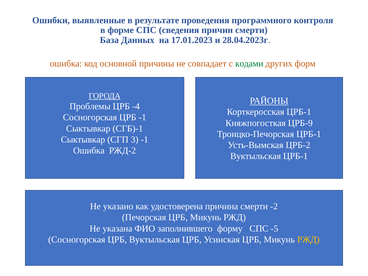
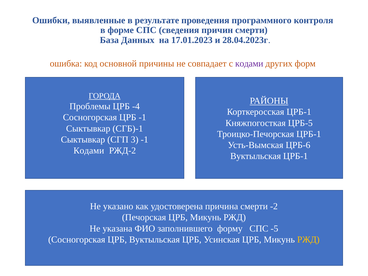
кодами colour: green -> purple (249, 64)
ЦРБ-9: ЦРБ-9 -> ЦРБ-5 (300, 123)
ЦРБ-2: ЦРБ-2 -> ЦРБ-6 (298, 145)
Ошибка: Ошибка -> Кодами (89, 151)
